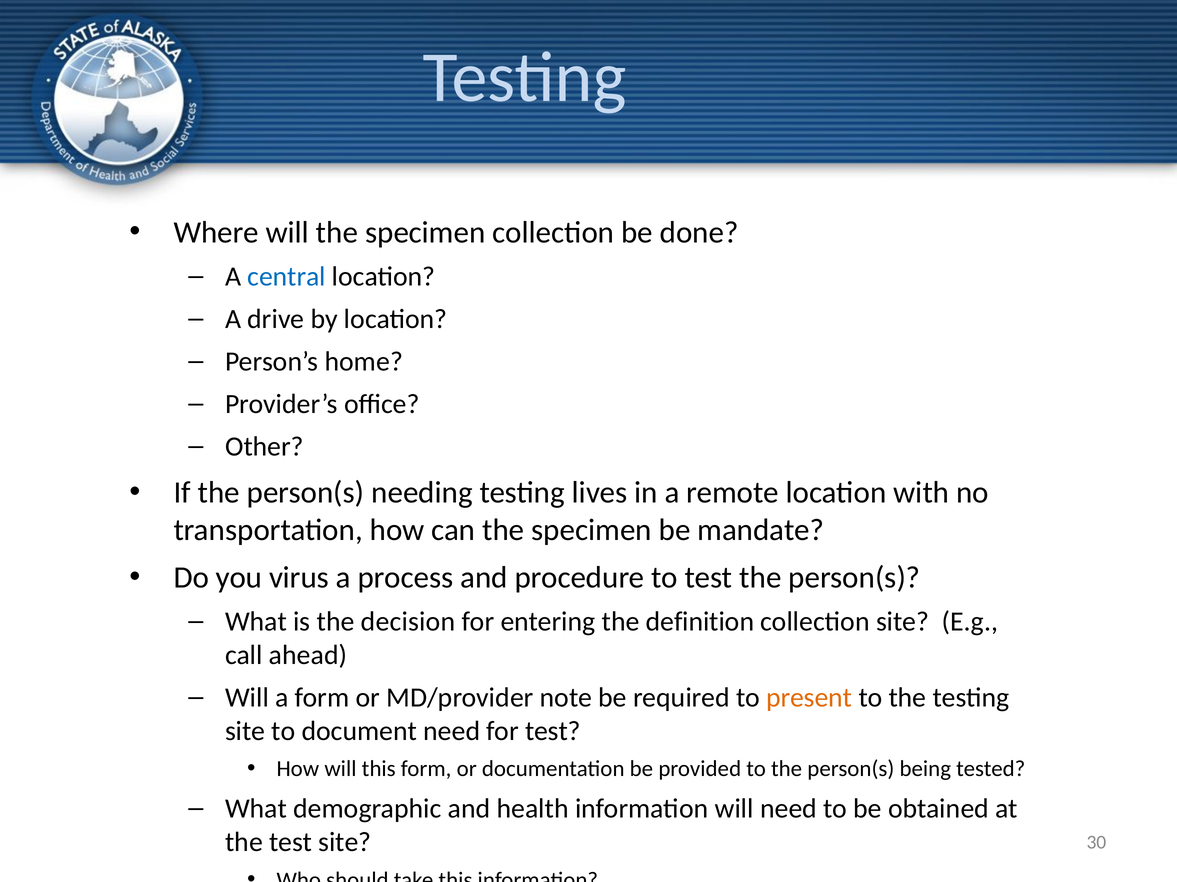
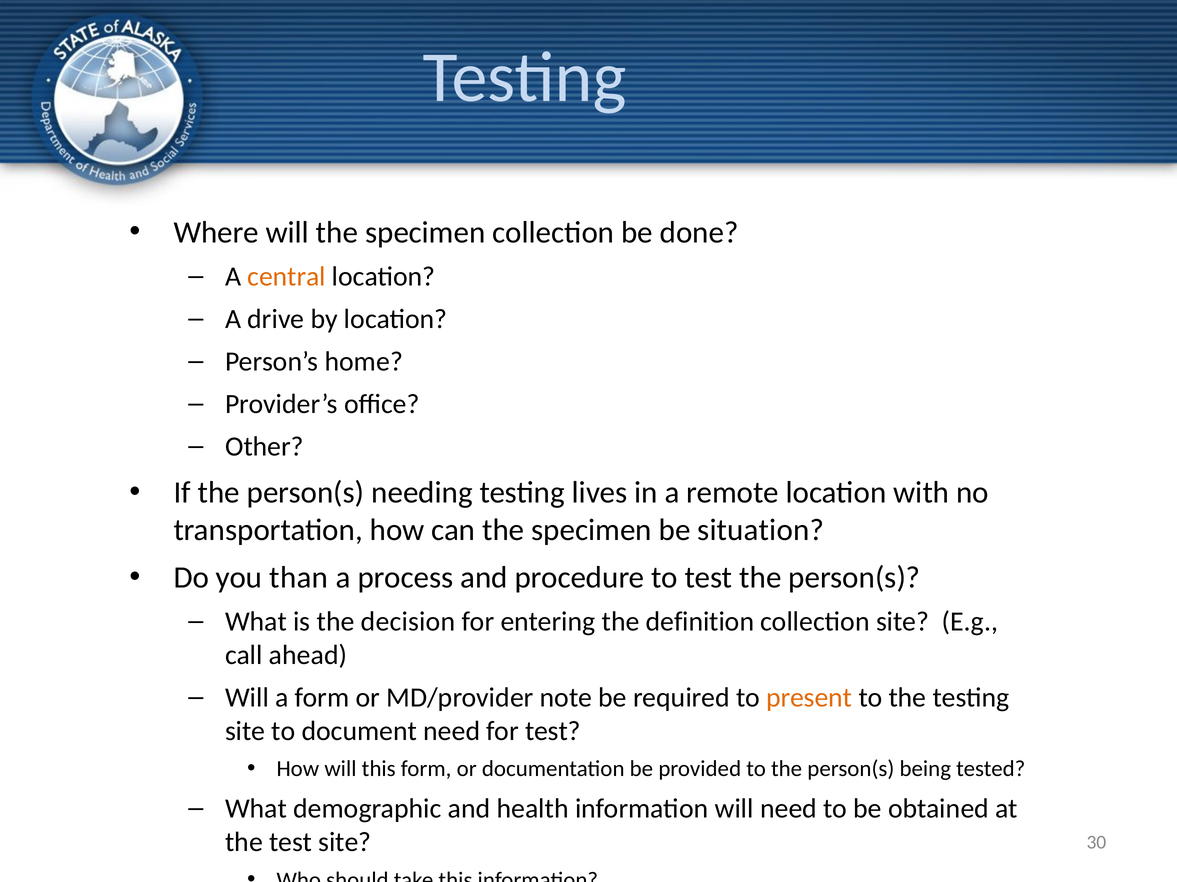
central colour: blue -> orange (287, 277)
mandate: mandate -> situation (761, 530)
virus: virus -> than (299, 578)
